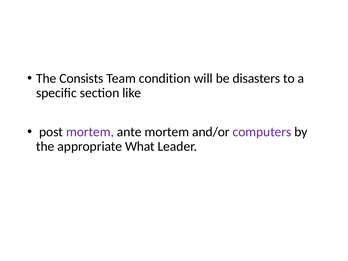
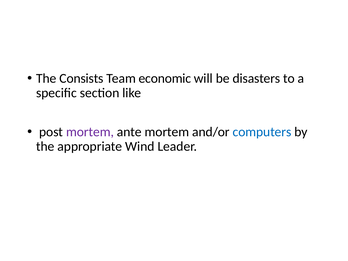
condition: condition -> economic (165, 78)
computers colour: purple -> blue (262, 132)
What: What -> Wind (140, 146)
